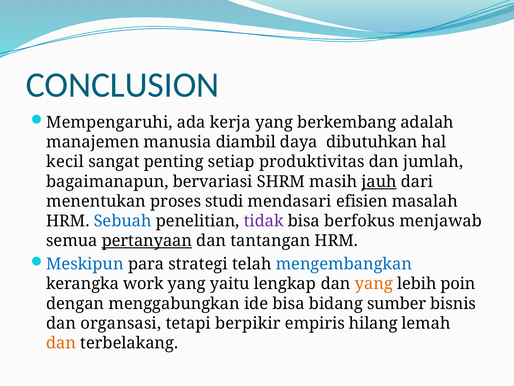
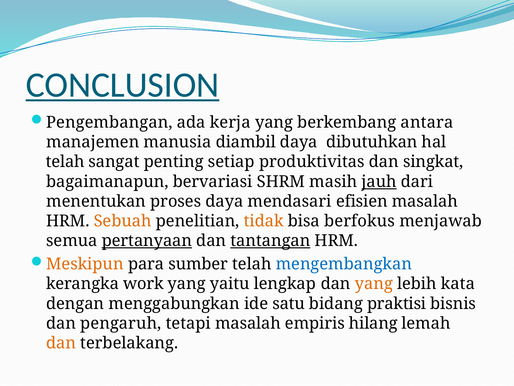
CONCLUSION underline: none -> present (123, 85)
Mempengaruhi: Mempengaruhi -> Pengembangan (109, 122)
adalah: adalah -> antara (427, 122)
kecil: kecil -> telah (65, 162)
jumlah: jumlah -> singkat (433, 162)
proses studi: studi -> daya (224, 201)
Sebuah colour: blue -> orange (123, 221)
tidak colour: purple -> orange (264, 221)
tantangan underline: none -> present (270, 240)
Meskipun colour: blue -> orange (85, 264)
strategi: strategi -> sumber (198, 264)
poin: poin -> kata (458, 284)
ide bisa: bisa -> satu (289, 303)
sumber: sumber -> praktisi (397, 303)
organsasi: organsasi -> pengaruh (121, 323)
tetapi berpikir: berpikir -> masalah (248, 323)
